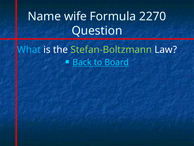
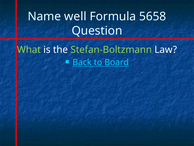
wife: wife -> well (75, 16)
2270: 2270 -> 5658 (153, 16)
What colour: light blue -> light green (29, 49)
